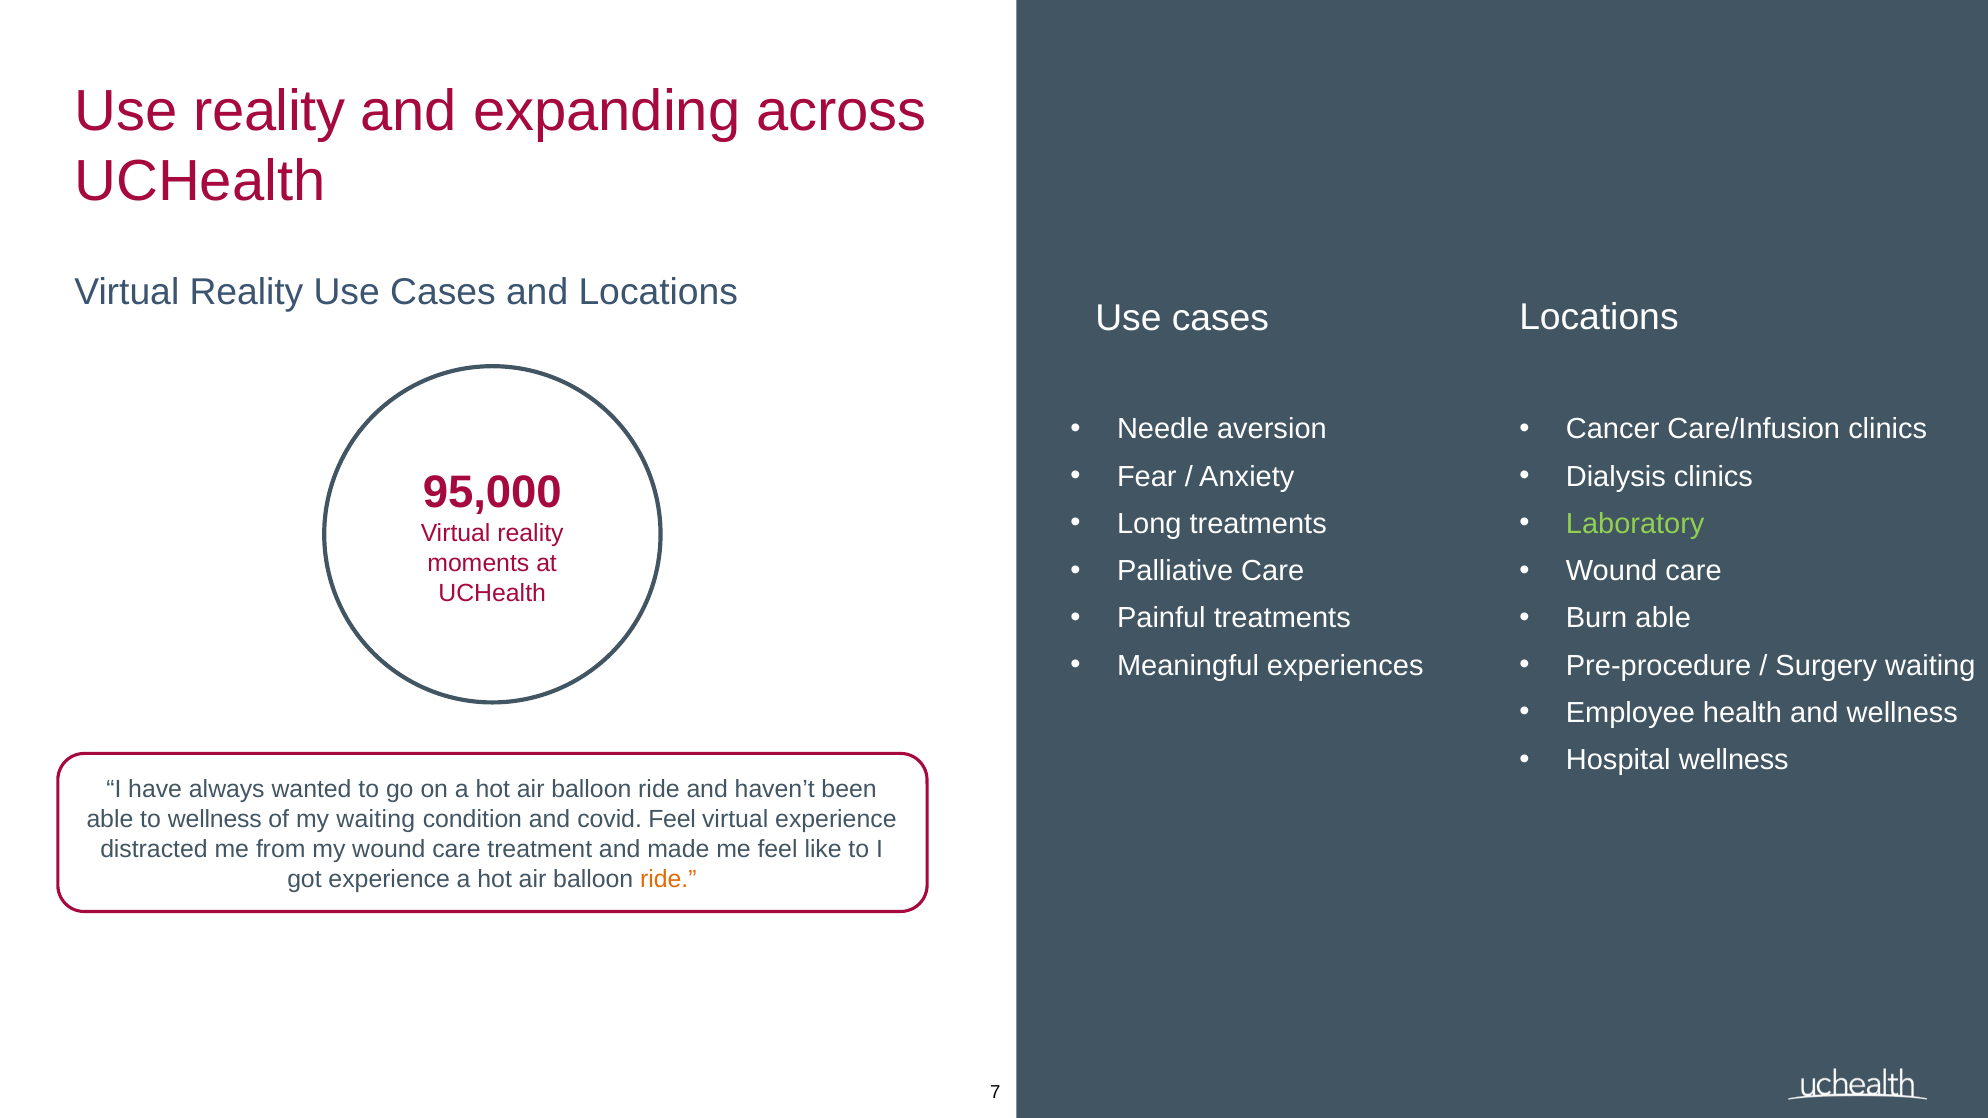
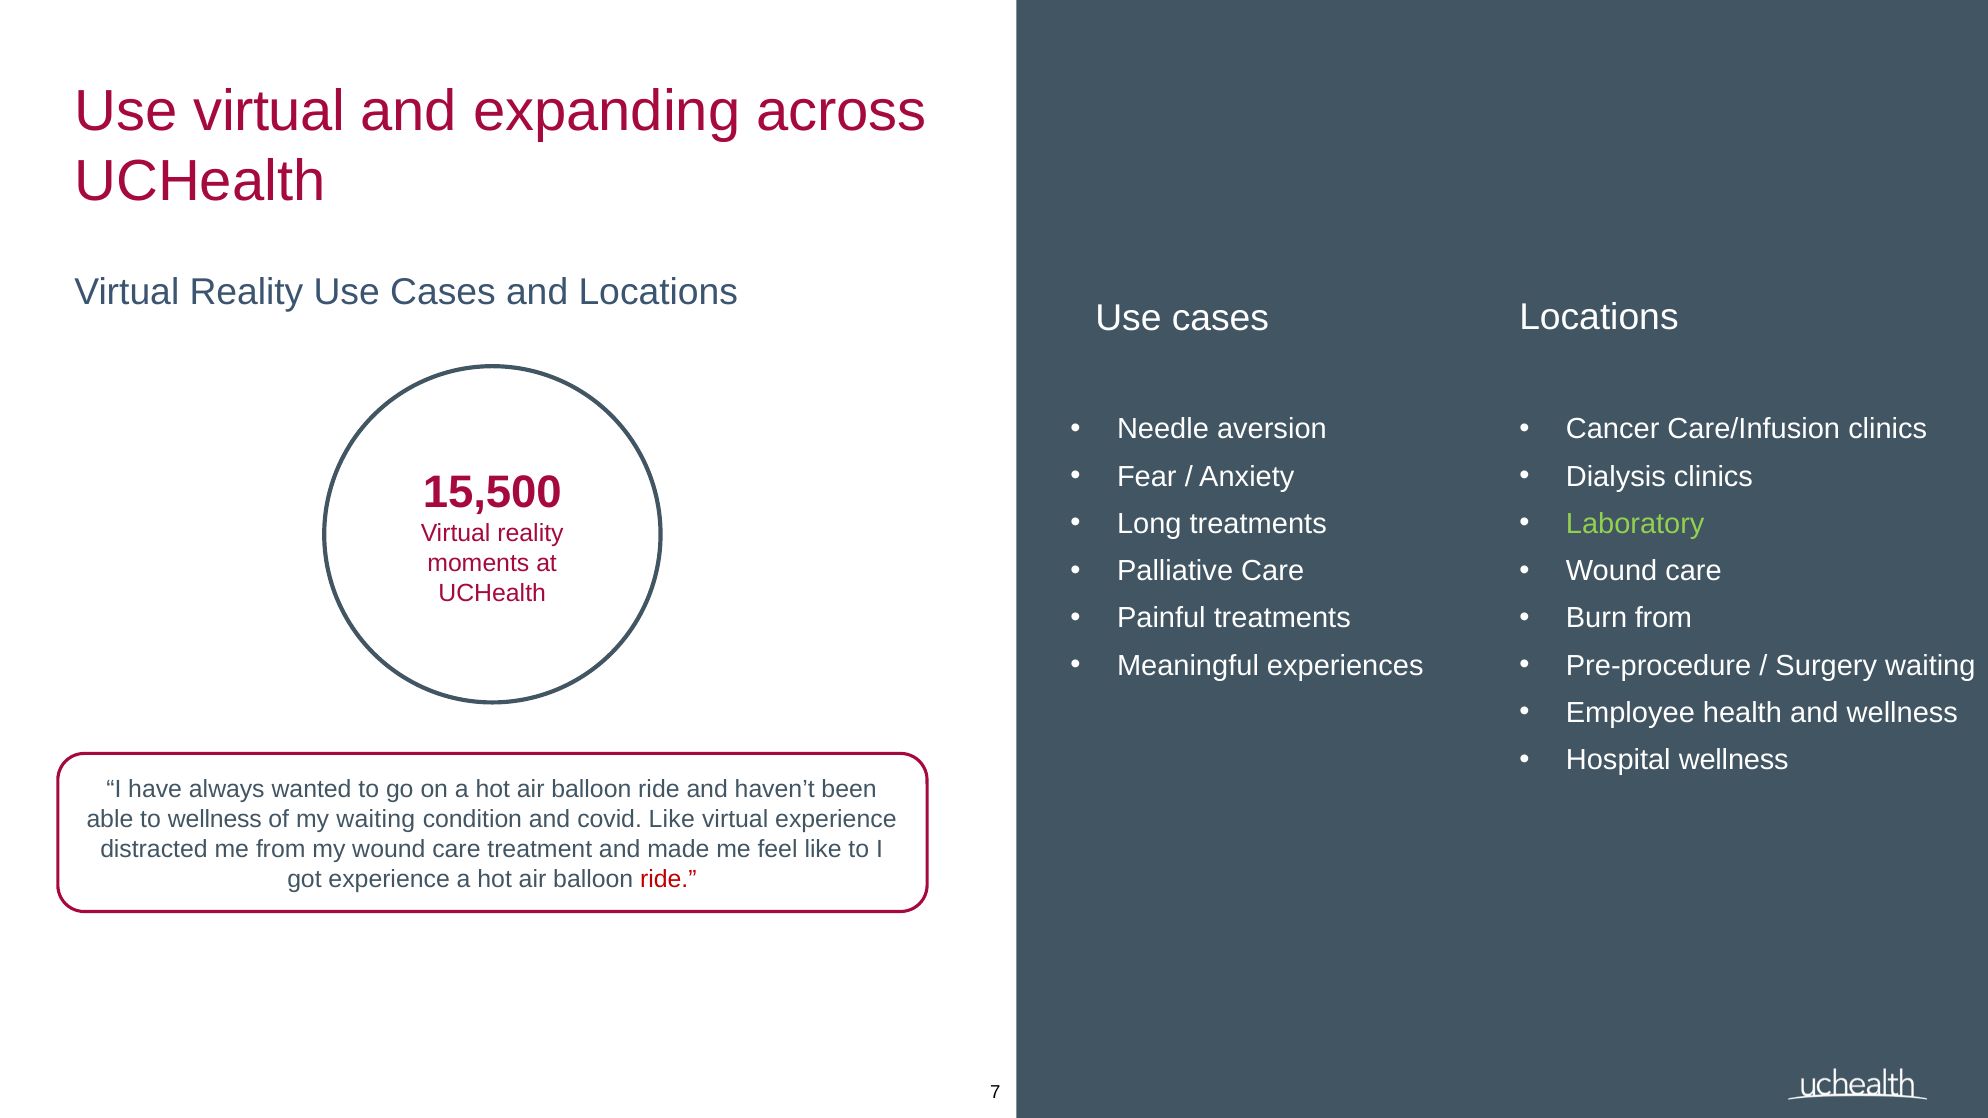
Use reality: reality -> virtual (269, 112)
95,000: 95,000 -> 15,500 (492, 493)
Burn able: able -> from (1664, 618)
covid Feel: Feel -> Like (672, 819)
ride colour: orange -> red (668, 879)
